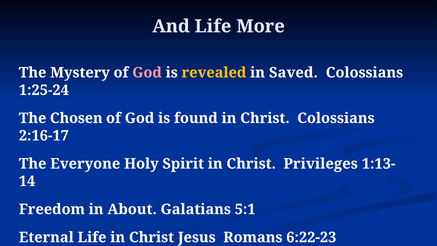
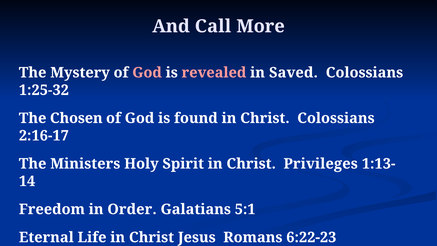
And Life: Life -> Call (213, 26)
revealed colour: yellow -> pink (214, 73)
1:25-24: 1:25-24 -> 1:25-32 (44, 90)
Everyone: Everyone -> Ministers (85, 164)
About: About -> Order (132, 209)
